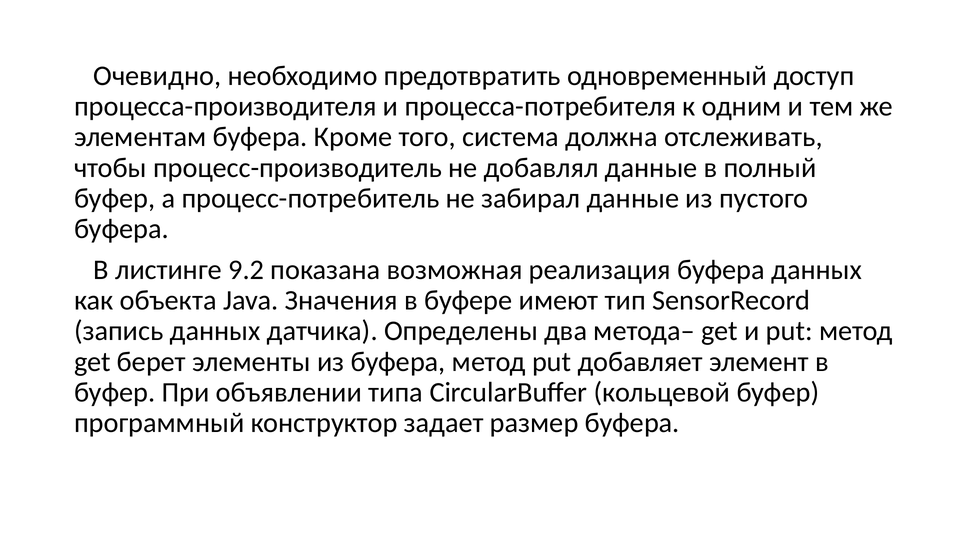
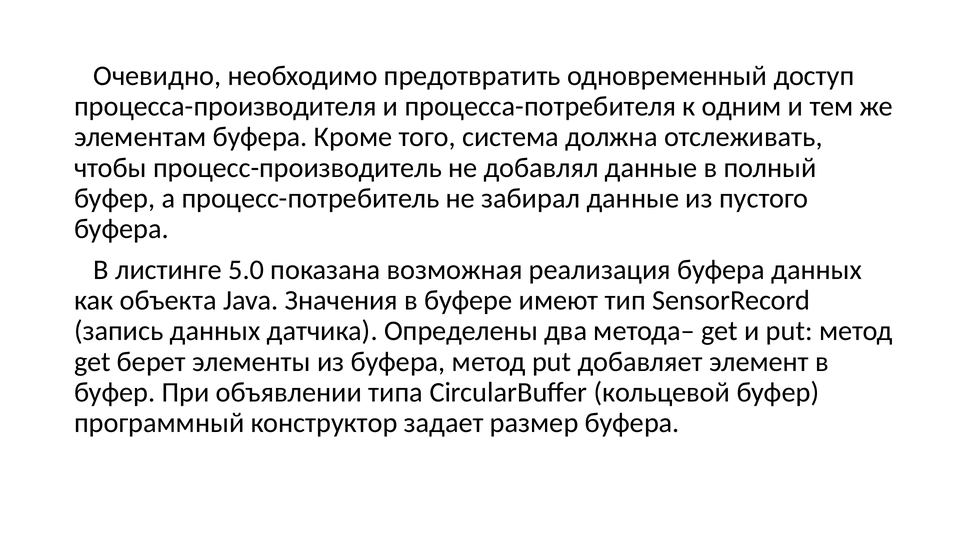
9.2: 9.2 -> 5.0 (246, 270)
